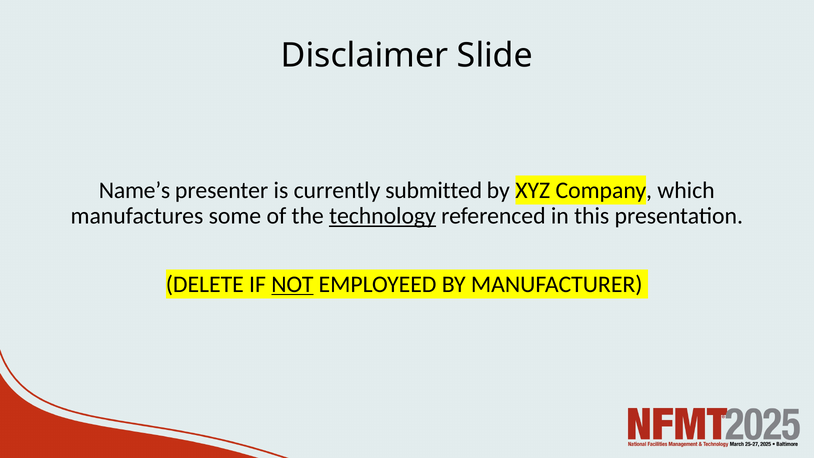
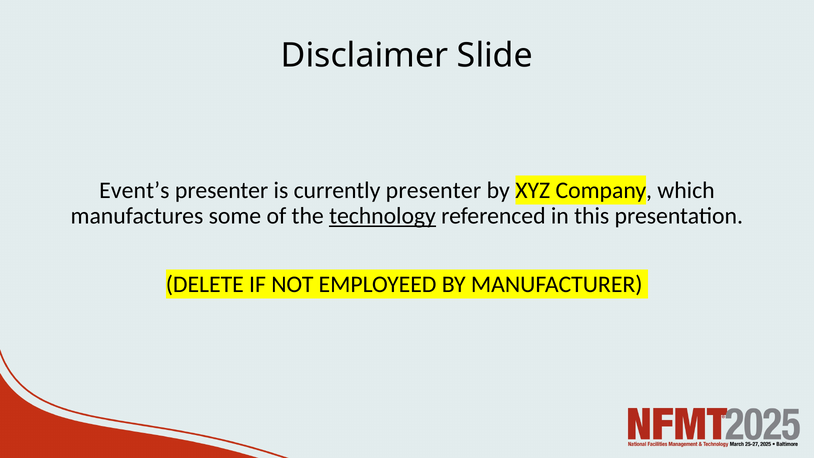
Name’s: Name’s -> Event’s (134, 190)
currently submitted: submitted -> presenter (433, 190)
NOT underline: present -> none (292, 284)
